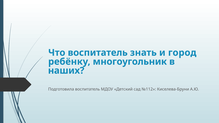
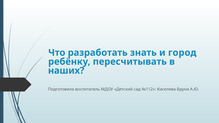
Что воспитатель: воспитатель -> разработать (98, 53)
многоугольник: многоугольник -> пересчитывать (130, 62)
